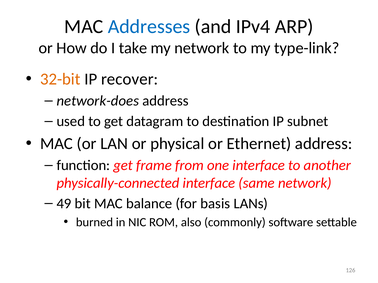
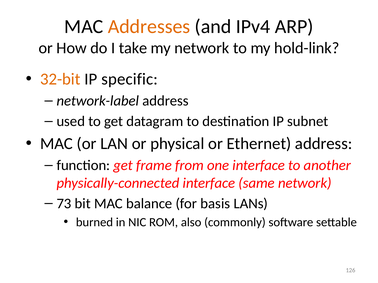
Addresses colour: blue -> orange (149, 27)
type-link: type-link -> hold-link (307, 48)
recover: recover -> specific (130, 79)
network-does: network-does -> network-label (98, 101)
49: 49 -> 73 (64, 204)
